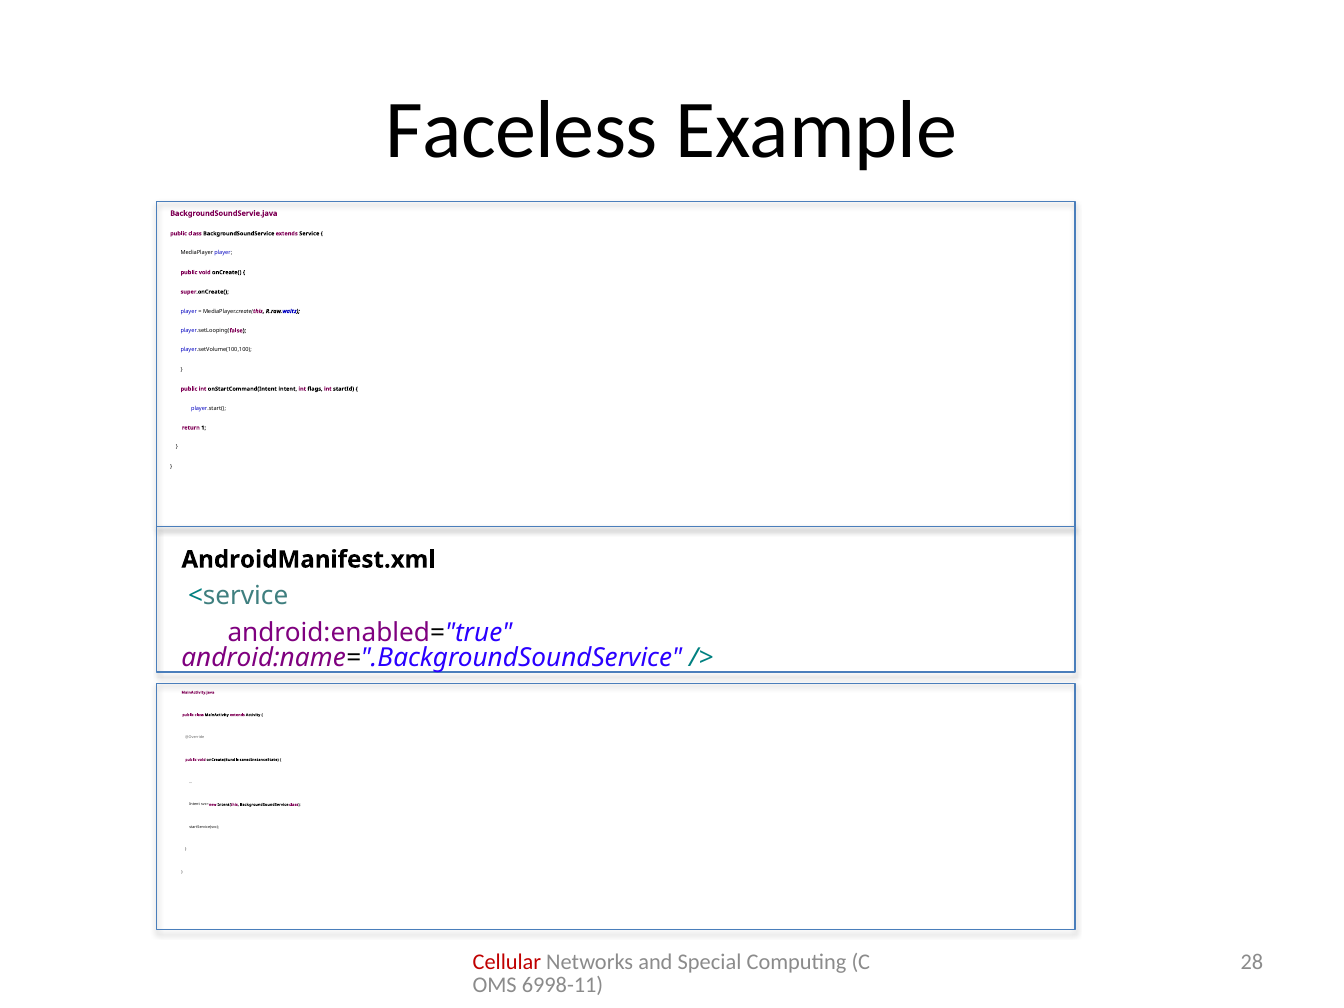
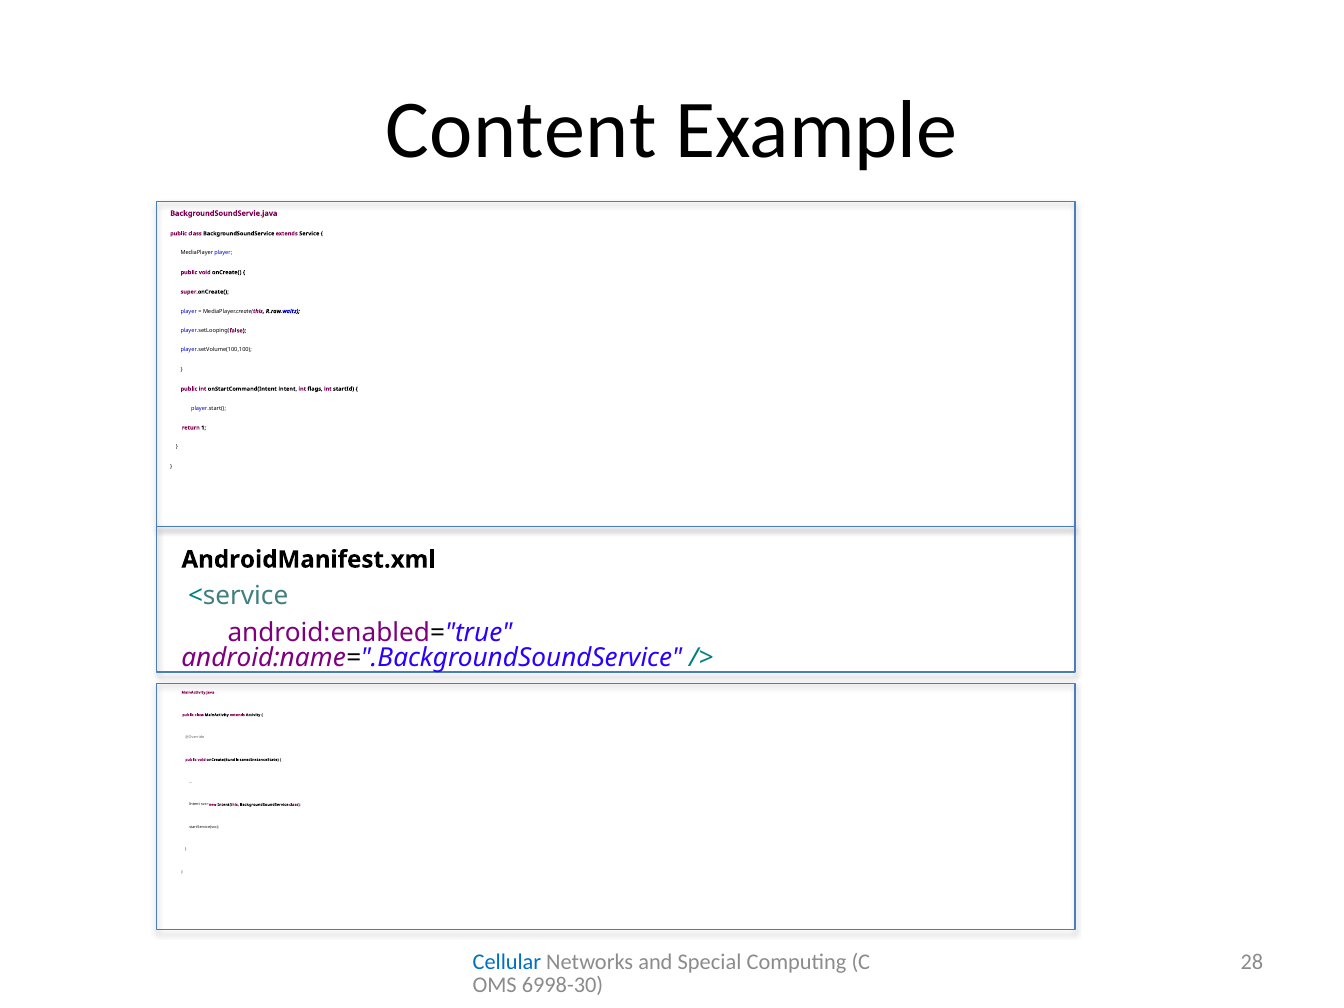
Faceless: Faceless -> Content (521, 130)
Cellular colour: red -> blue (507, 962)
6998-11: 6998-11 -> 6998-30 (563, 985)
